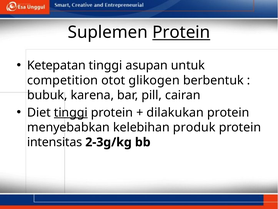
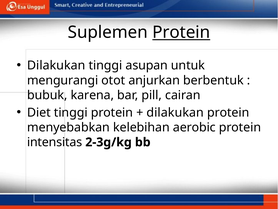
Ketepatan: Ketepatan -> Dilakukan (56, 65)
competition: competition -> mengurangi (63, 80)
glikogen: glikogen -> anjurkan (154, 80)
tinggi underline: present -> none (71, 112)
produk: produk -> aerobic (194, 127)
